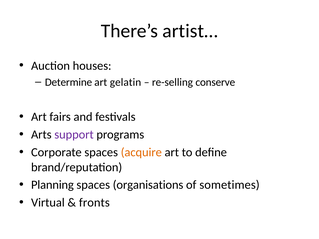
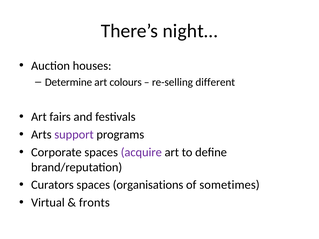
artist…: artist… -> night… (190, 31)
gelatin: gelatin -> colours (126, 82)
conserve: conserve -> different (215, 82)
acquire colour: orange -> purple (141, 152)
Planning: Planning -> Curators (52, 185)
